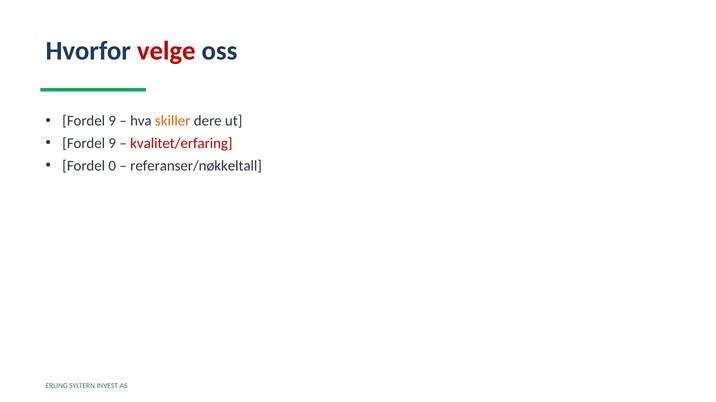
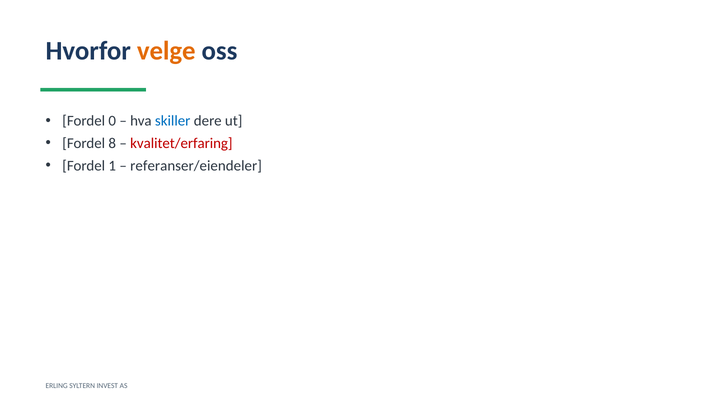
velge colour: red -> orange (166, 51)
9: 9 -> 0 (112, 121)
skiller colour: orange -> blue (173, 121)
9: 9 -> 8 (112, 144)
0: 0 -> 1 (112, 166)
referanser/nøkkeltall: referanser/nøkkeltall -> referanser/eiendeler (196, 166)
